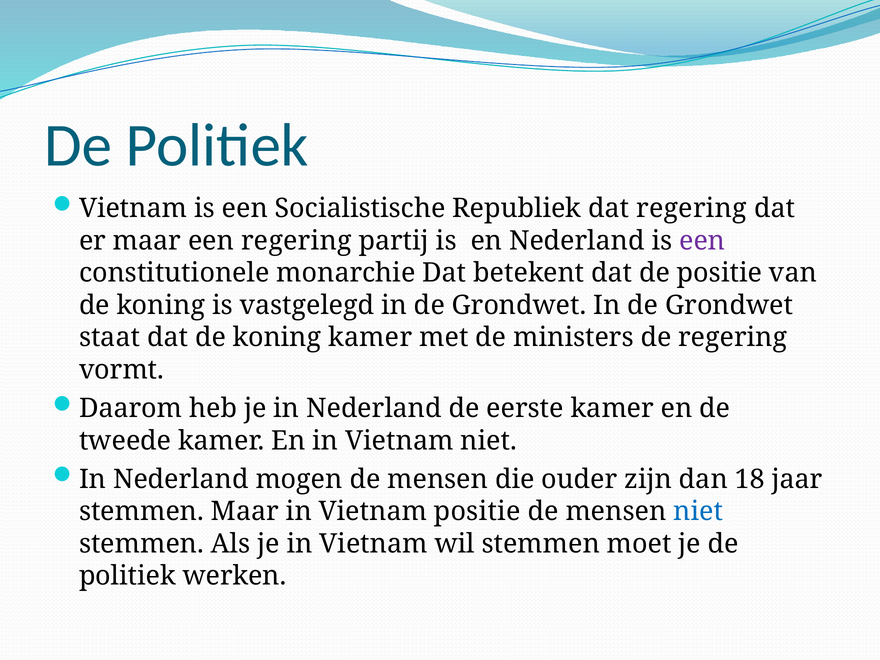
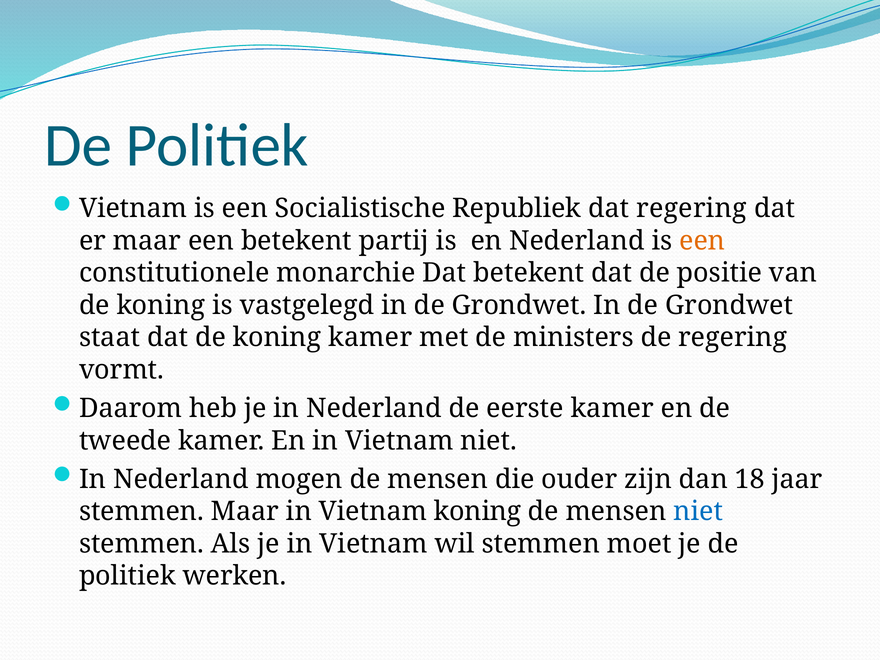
een regering: regering -> betekent (296, 241)
een colour: purple -> orange (702, 241)
Vietnam positie: positie -> koning (478, 512)
